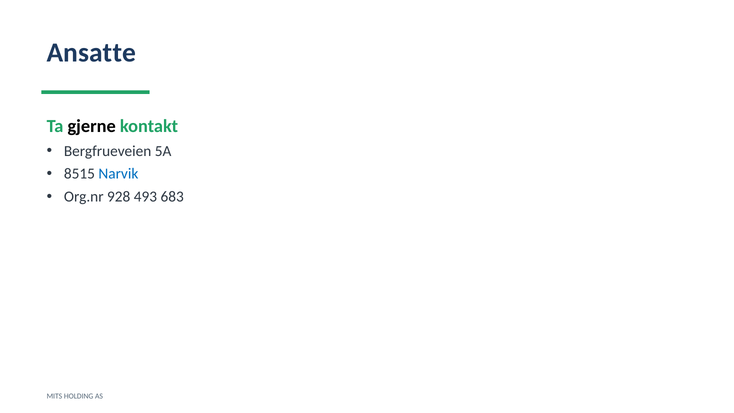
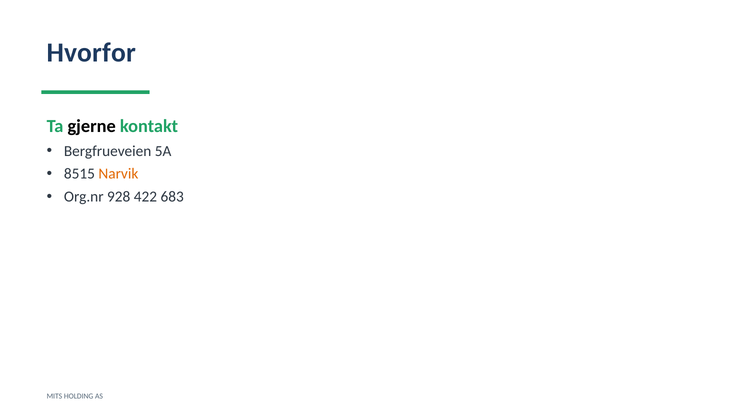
Ansatte: Ansatte -> Hvorfor (91, 52)
Narvik colour: blue -> orange (118, 174)
493: 493 -> 422 (145, 197)
